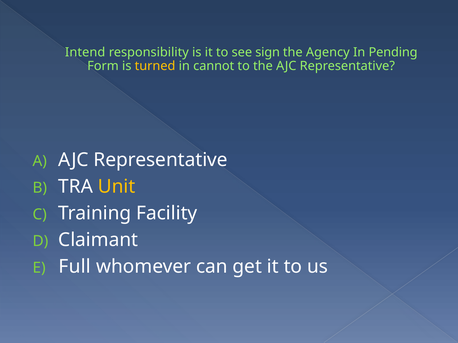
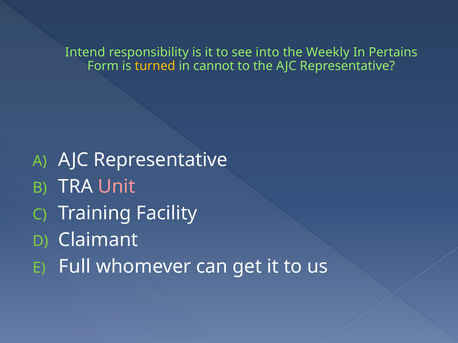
sign: sign -> into (267, 52)
Agency: Agency -> Weekly (328, 52)
Pending: Pending -> Pertains (393, 52)
Unit colour: yellow -> pink (117, 187)
